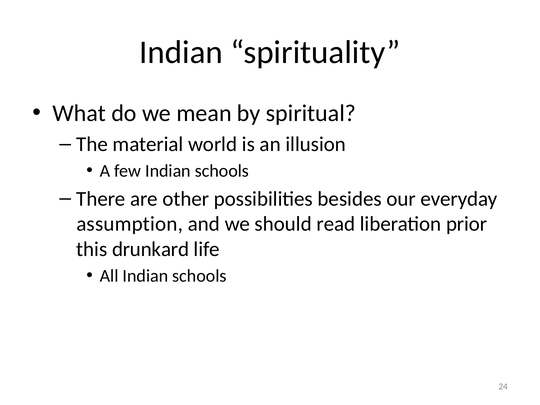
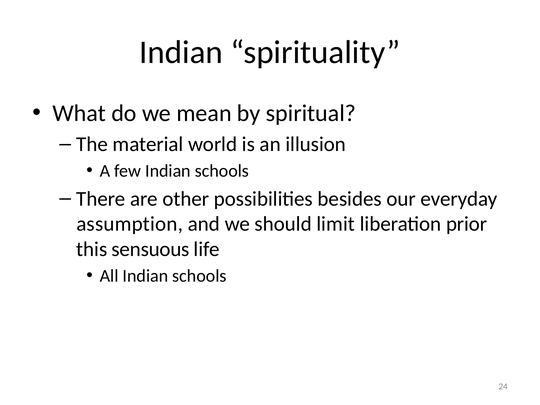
read: read -> limit (336, 224)
drunkard: drunkard -> sensuous (151, 249)
